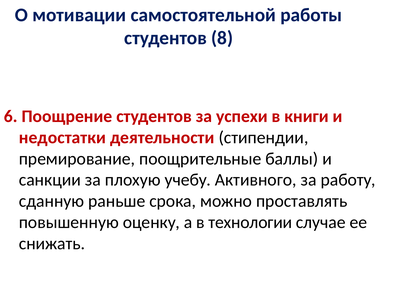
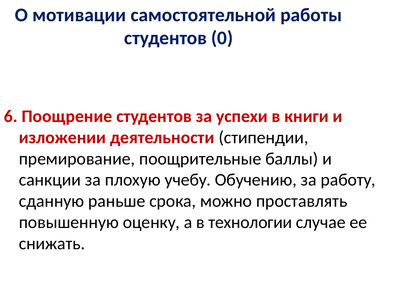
8: 8 -> 0 (222, 38)
недостатки: недостатки -> изложении (62, 137)
Активного: Активного -> Обучению (256, 180)
